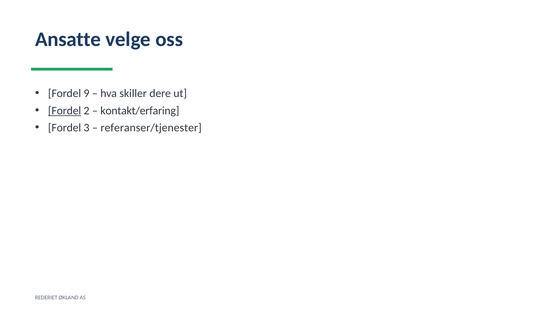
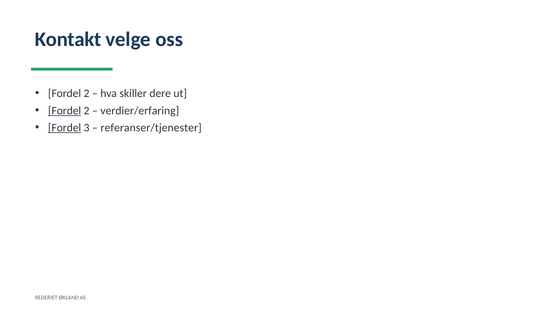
Ansatte: Ansatte -> Kontakt (68, 39)
9: 9 -> 2 (87, 93)
kontakt/erfaring: kontakt/erfaring -> verdier/erfaring (140, 111)
Fordel underline: none -> present (65, 128)
